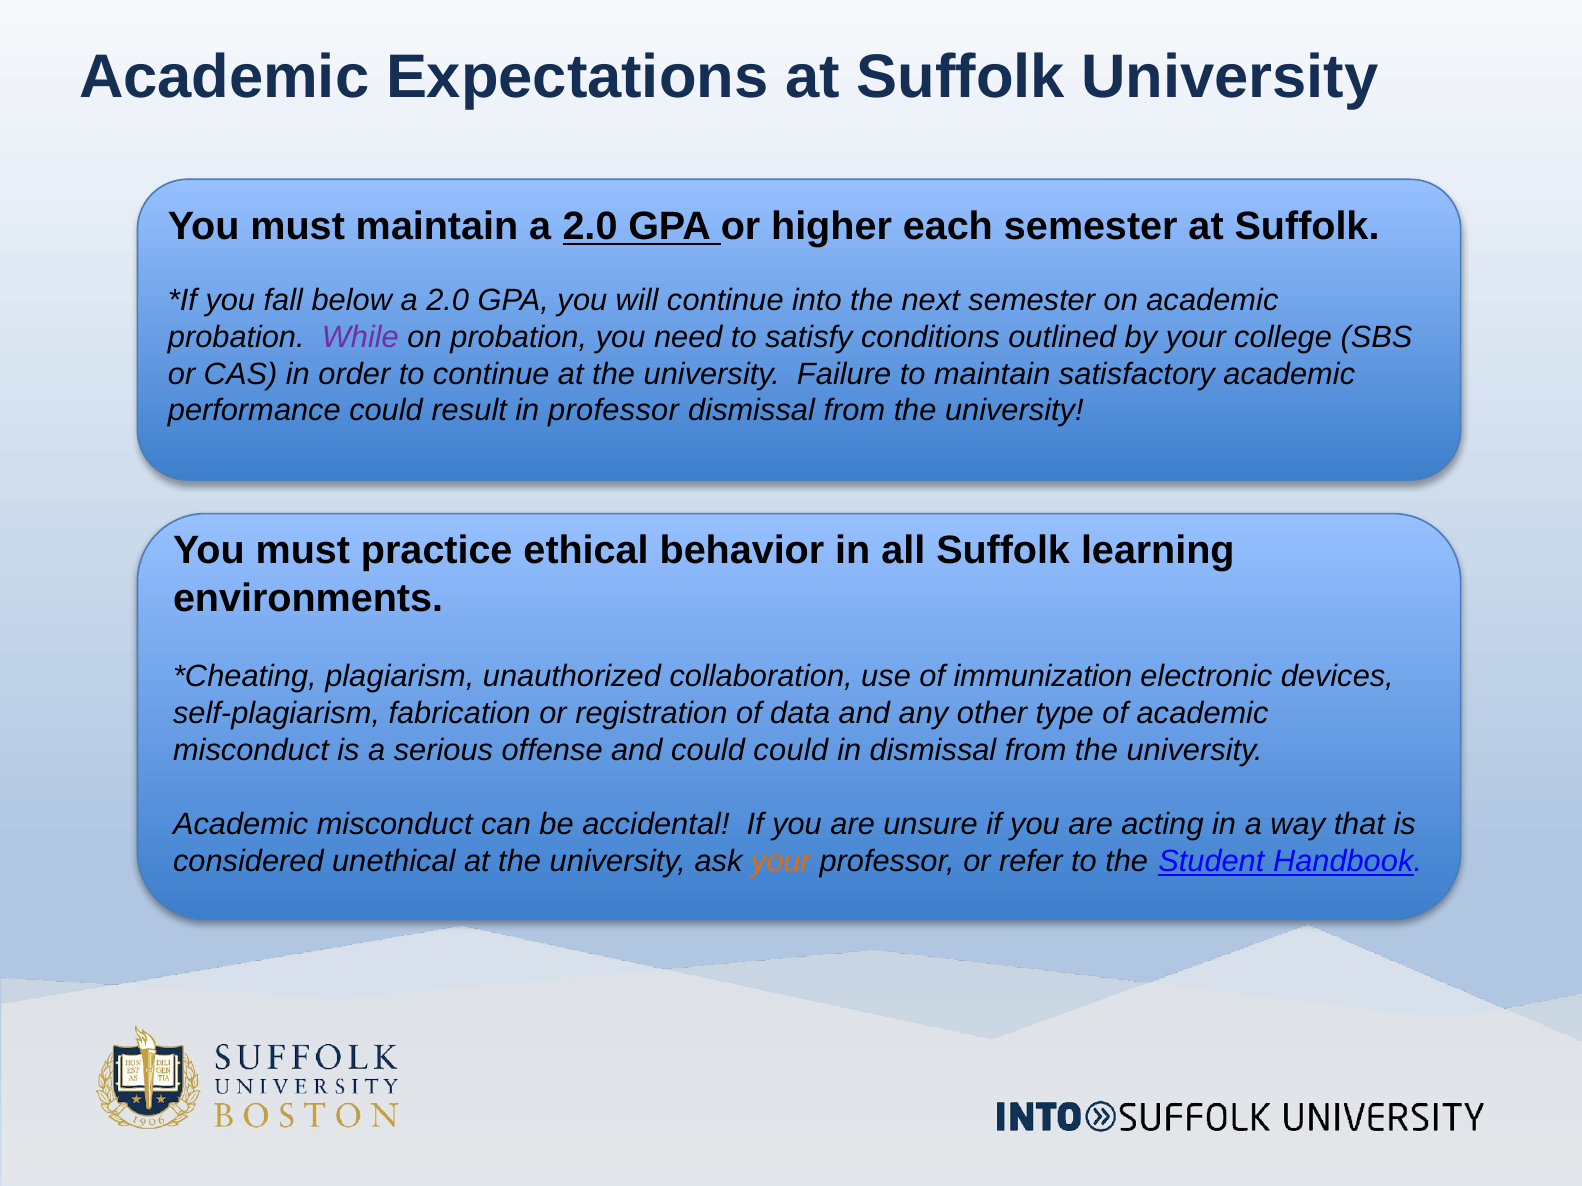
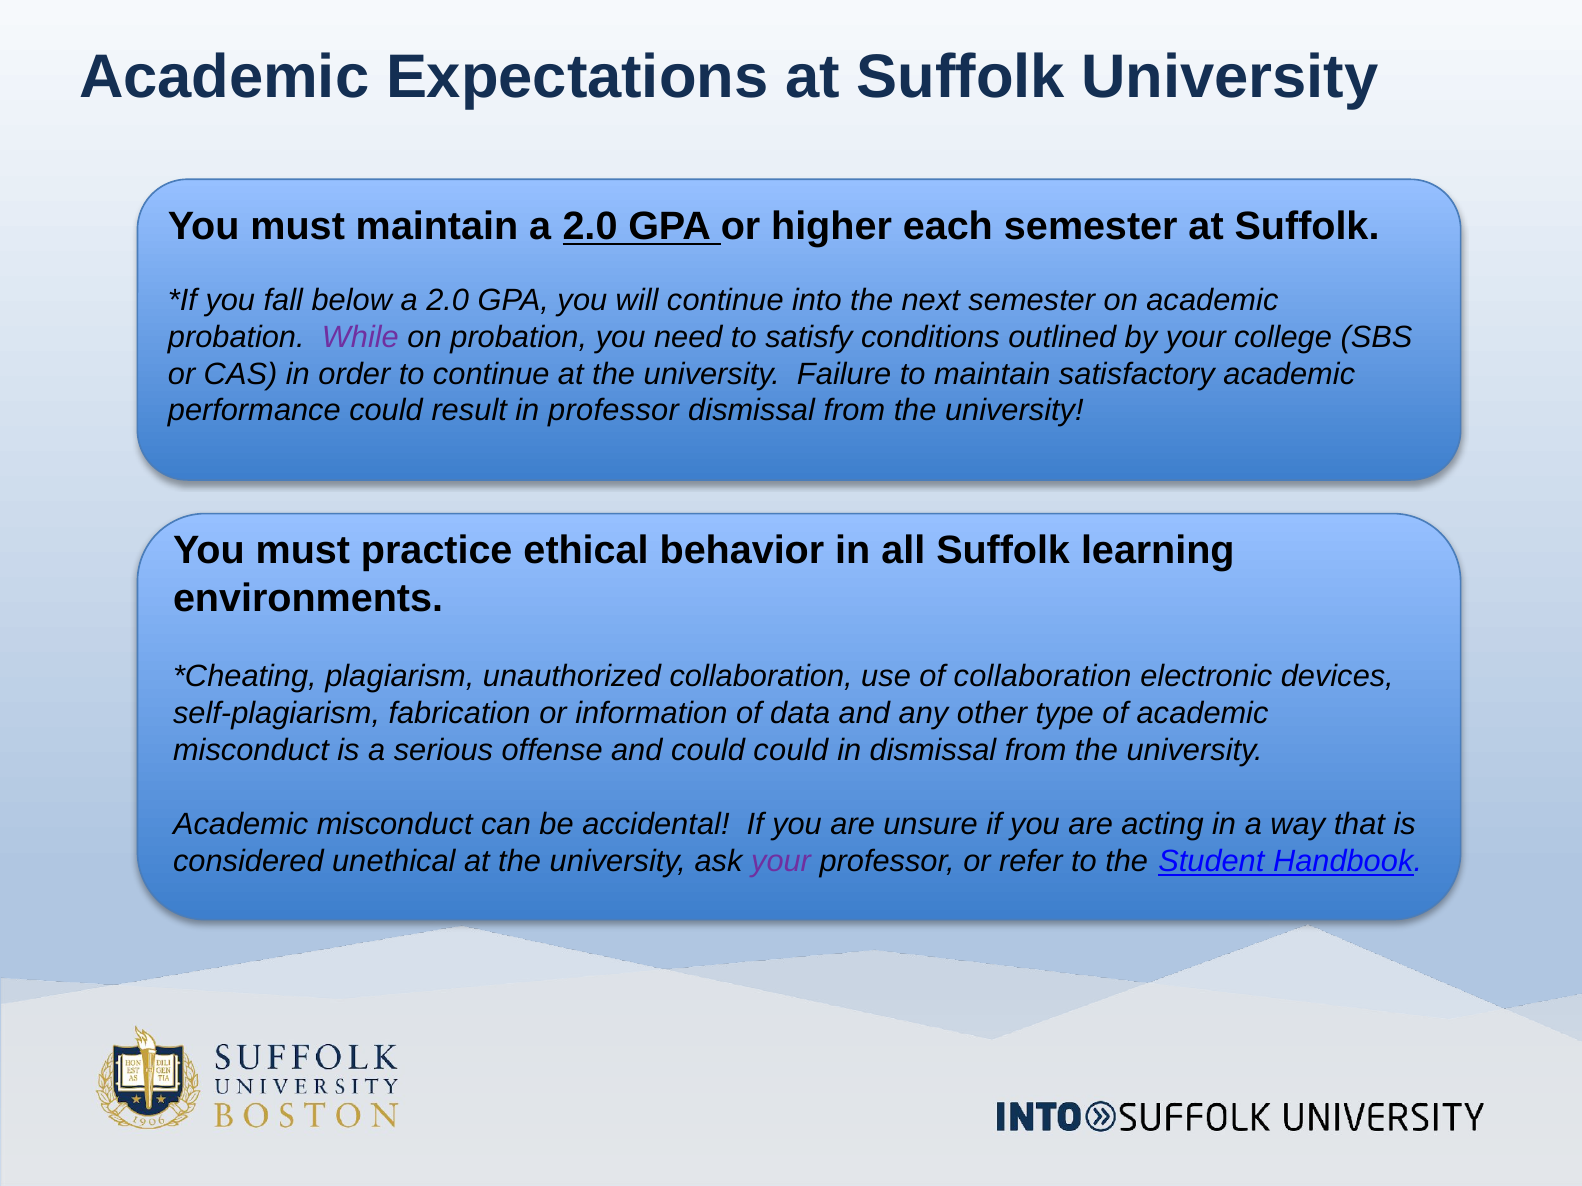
of immunization: immunization -> collaboration (1043, 677)
registration: registration -> information (651, 714)
your colour: orange -> purple (781, 861)
